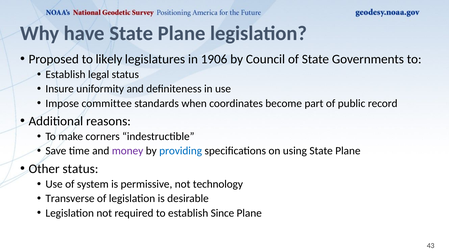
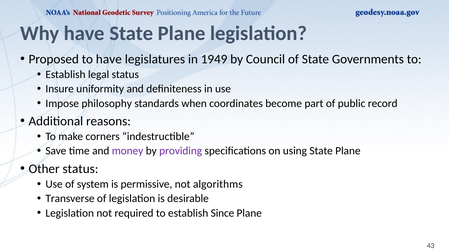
to likely: likely -> have (109, 59)
1906: 1906 -> 1949 (214, 59)
committee: committee -> philosophy (107, 104)
providing colour: blue -> purple (181, 151)
technology: technology -> algorithms (218, 185)
